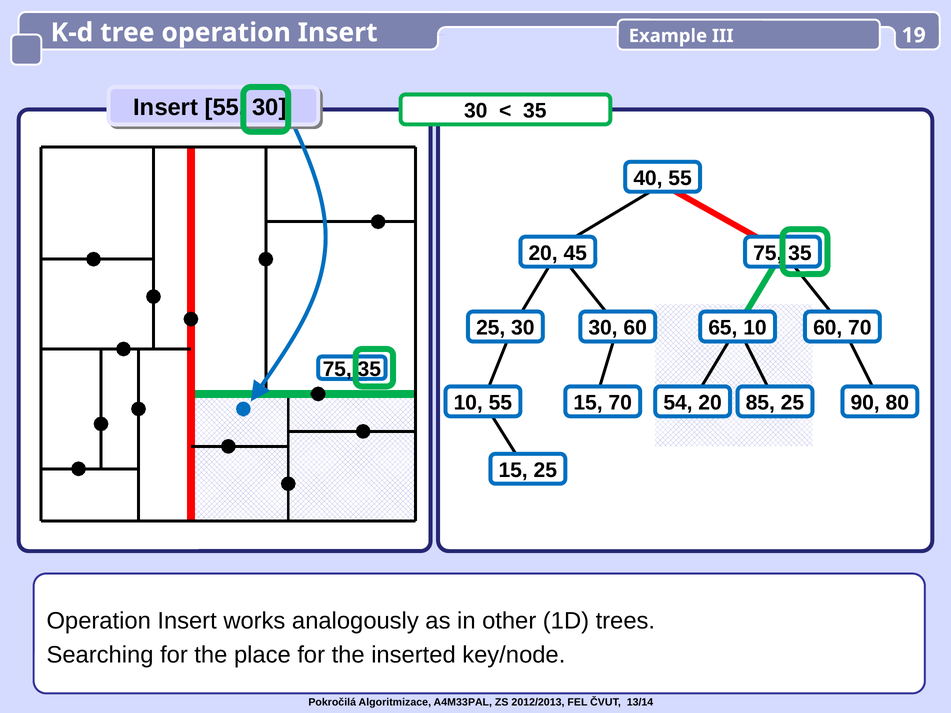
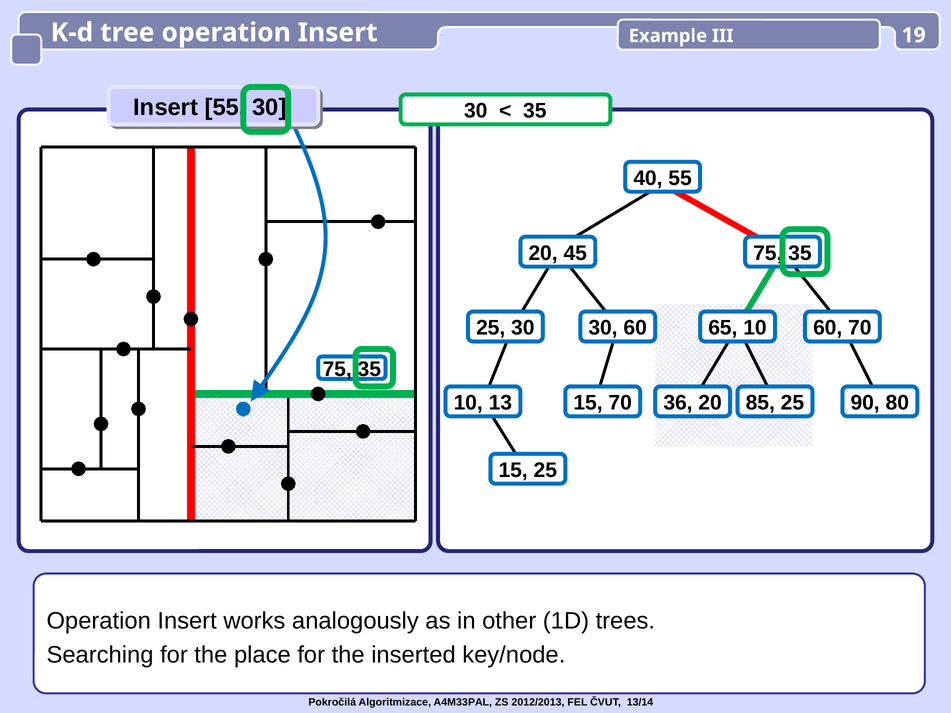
10 55: 55 -> 13 (500, 403)
54: 54 -> 36 (678, 403)
